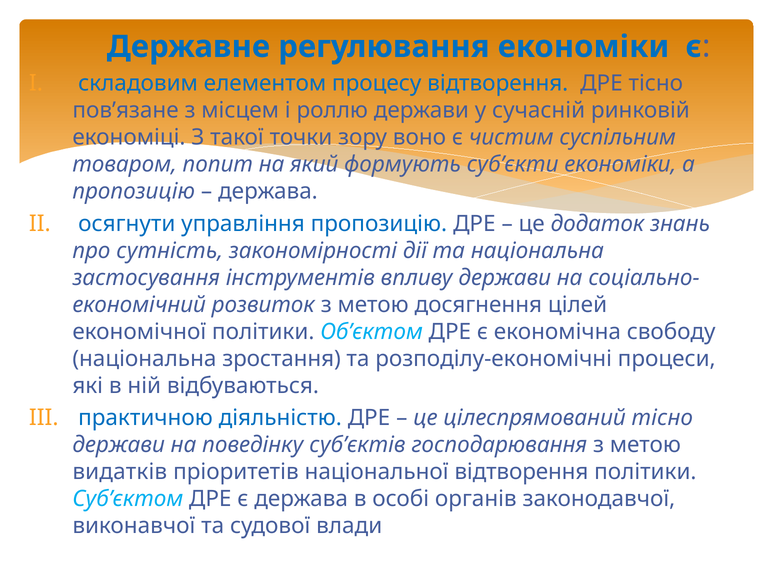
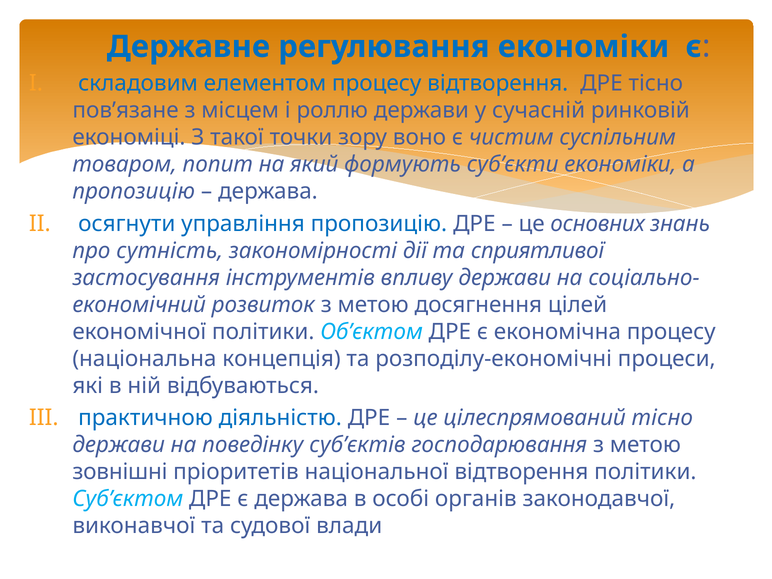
додаток: додаток -> основних (598, 224)
та національна: національна -> сприятливої (537, 251)
економічна свободу: свободу -> процесу (671, 332)
зростання: зростання -> концепція (281, 359)
видатків: видатків -> зовнішні (120, 472)
